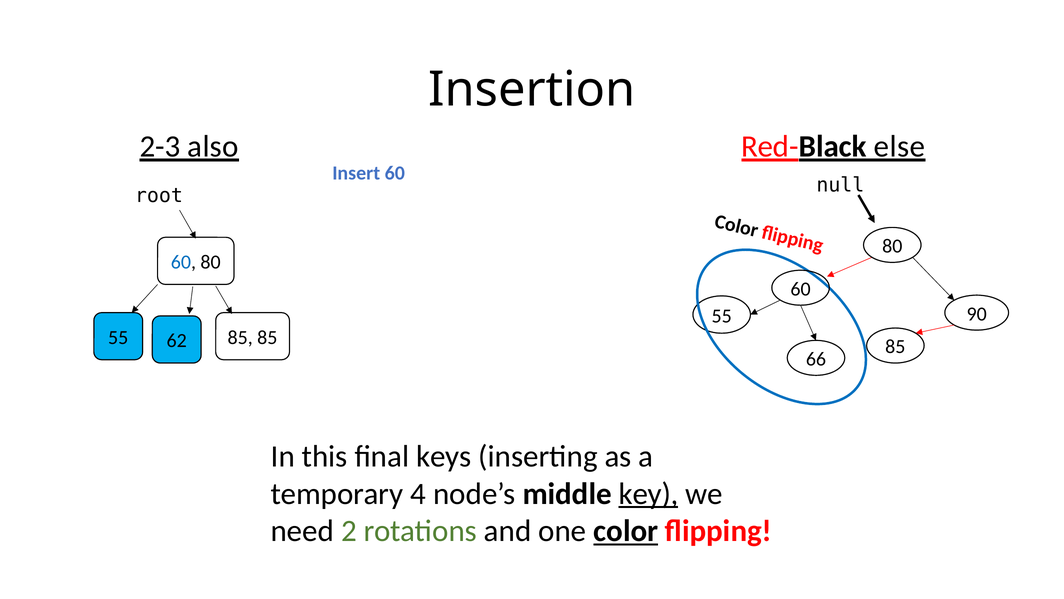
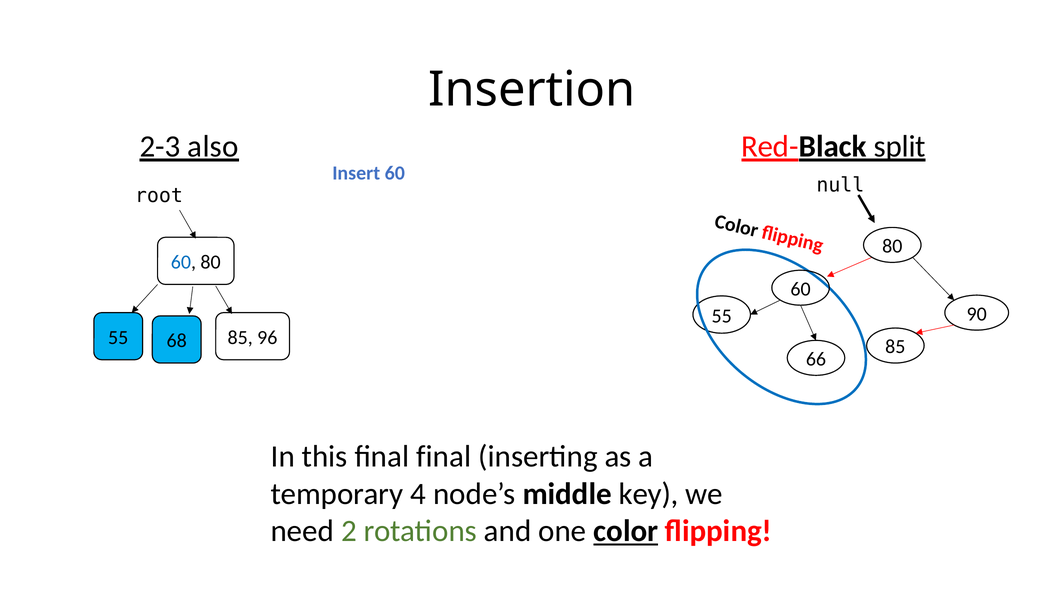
else: else -> split (900, 146)
62: 62 -> 68 (177, 341)
85 85: 85 -> 96 (267, 337)
final keys: keys -> final (444, 456)
key underline: present -> none (649, 493)
